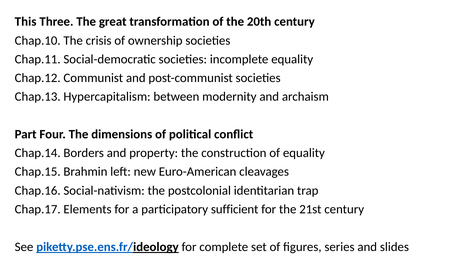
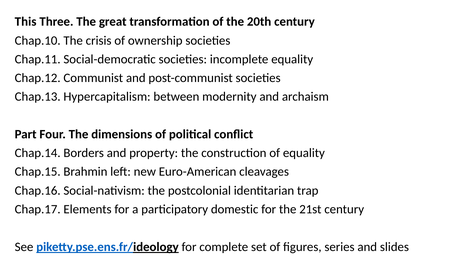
sufficient: sufficient -> domestic (235, 209)
